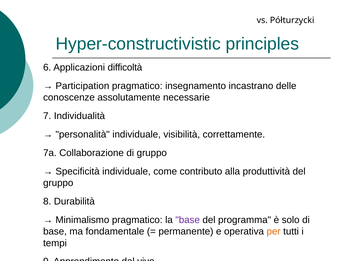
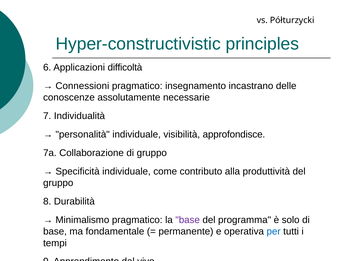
Participation: Participation -> Connessioni (82, 86)
correttamente: correttamente -> approfondisce (234, 134)
per colour: orange -> blue (274, 231)
